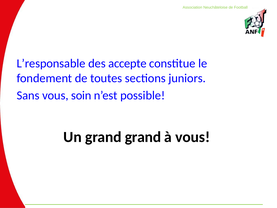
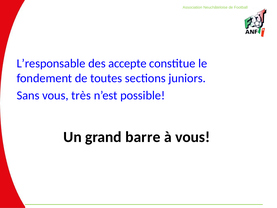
soin: soin -> très (81, 95)
grand grand: grand -> barre (143, 137)
